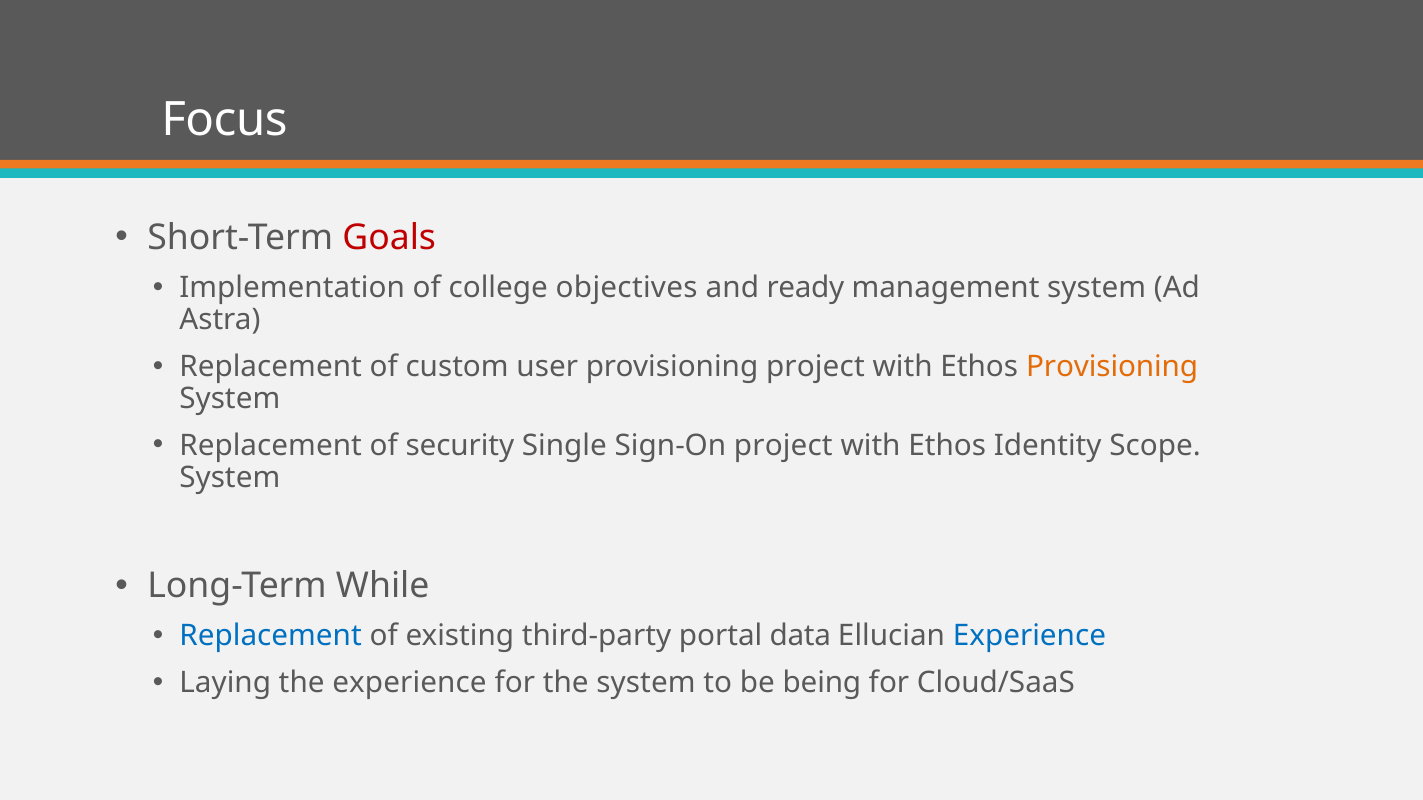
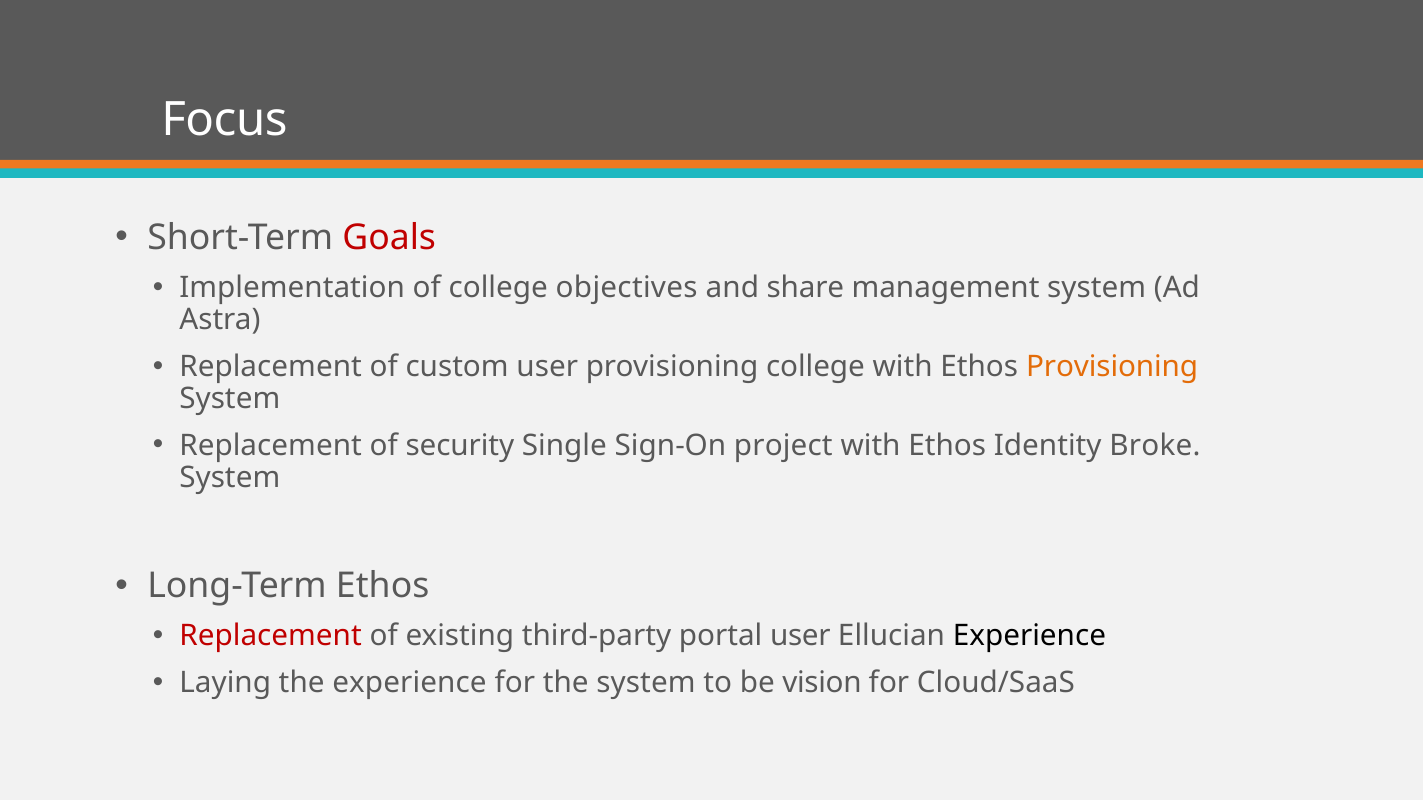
ready: ready -> share (805, 288)
provisioning project: project -> college (815, 367)
Scope: Scope -> Broke (1155, 446)
Long-Term While: While -> Ethos (383, 586)
Replacement colour: blue -> red (271, 636)
portal data: data -> user (800, 636)
Experience colour: blue -> black (1029, 636)
being: being -> vision (822, 683)
